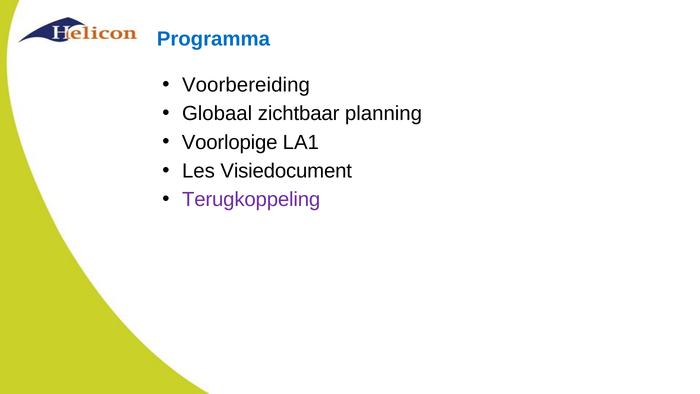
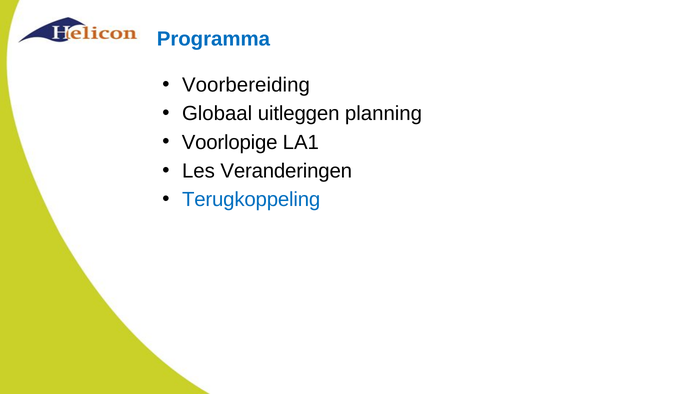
zichtbaar: zichtbaar -> uitleggen (299, 114)
Visiedocument: Visiedocument -> Veranderingen (286, 171)
Terugkoppeling colour: purple -> blue (251, 199)
